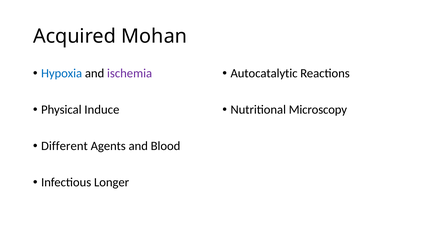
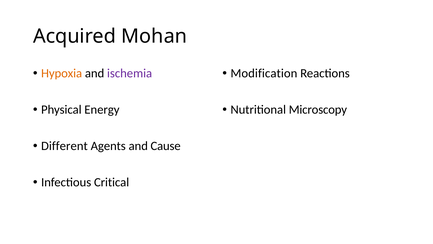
Hypoxia colour: blue -> orange (62, 73)
Autocatalytic: Autocatalytic -> Modification (264, 73)
Induce: Induce -> Energy (102, 110)
Blood: Blood -> Cause (166, 146)
Longer: Longer -> Critical (112, 182)
